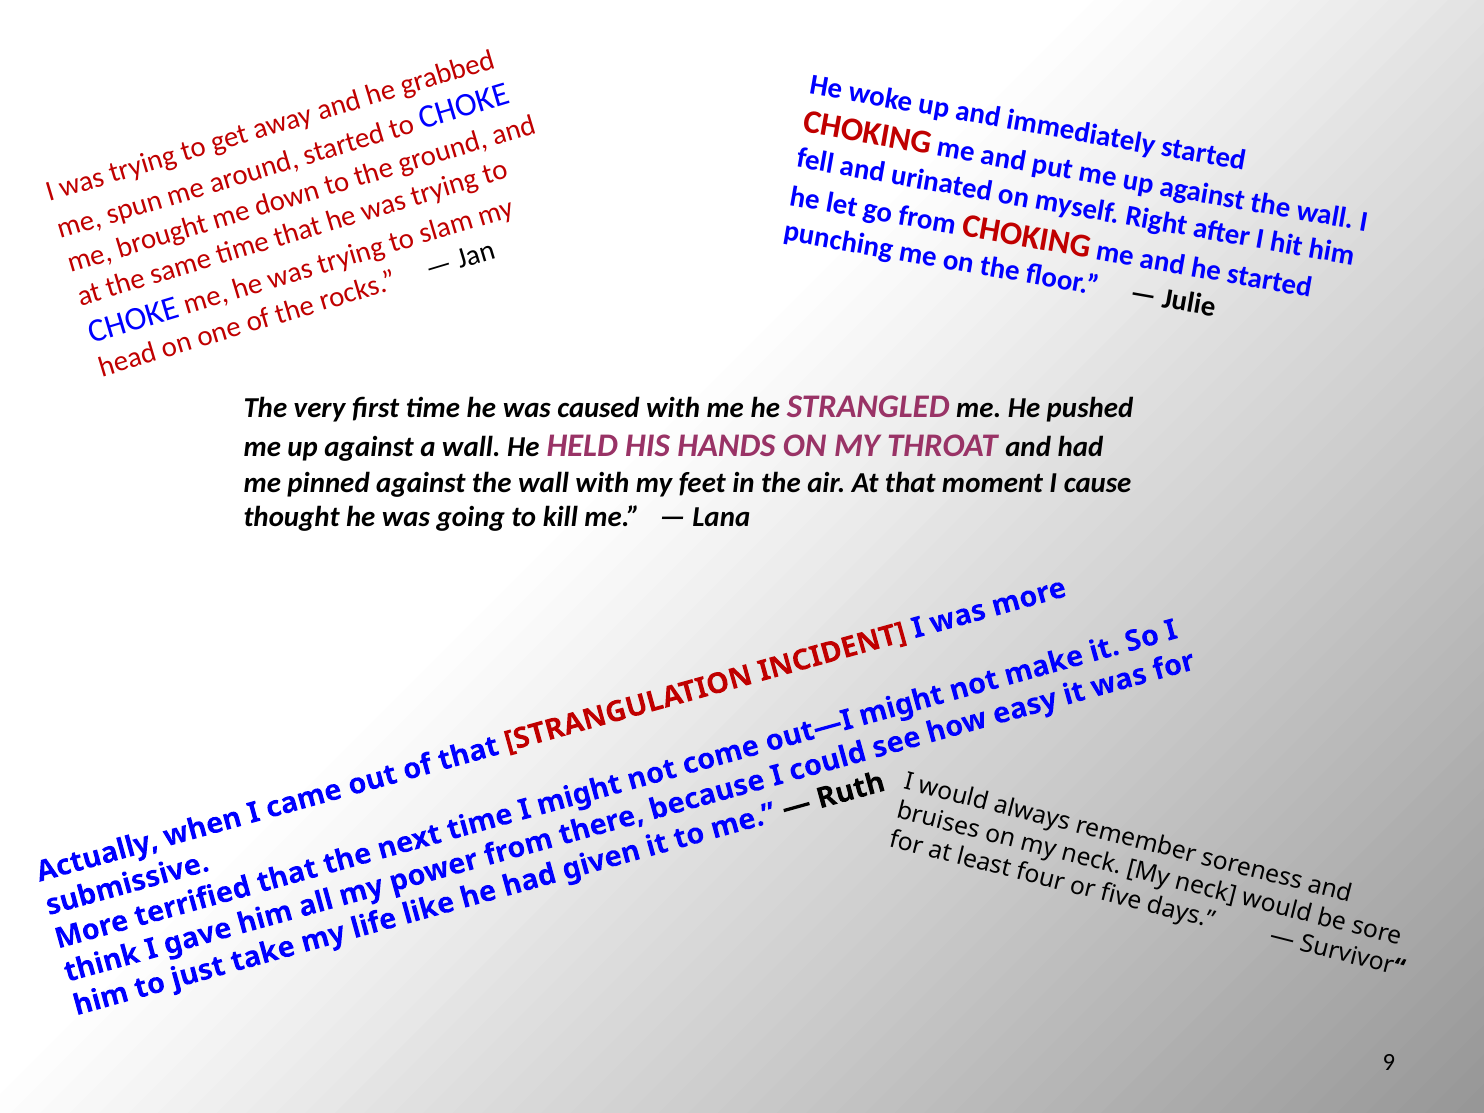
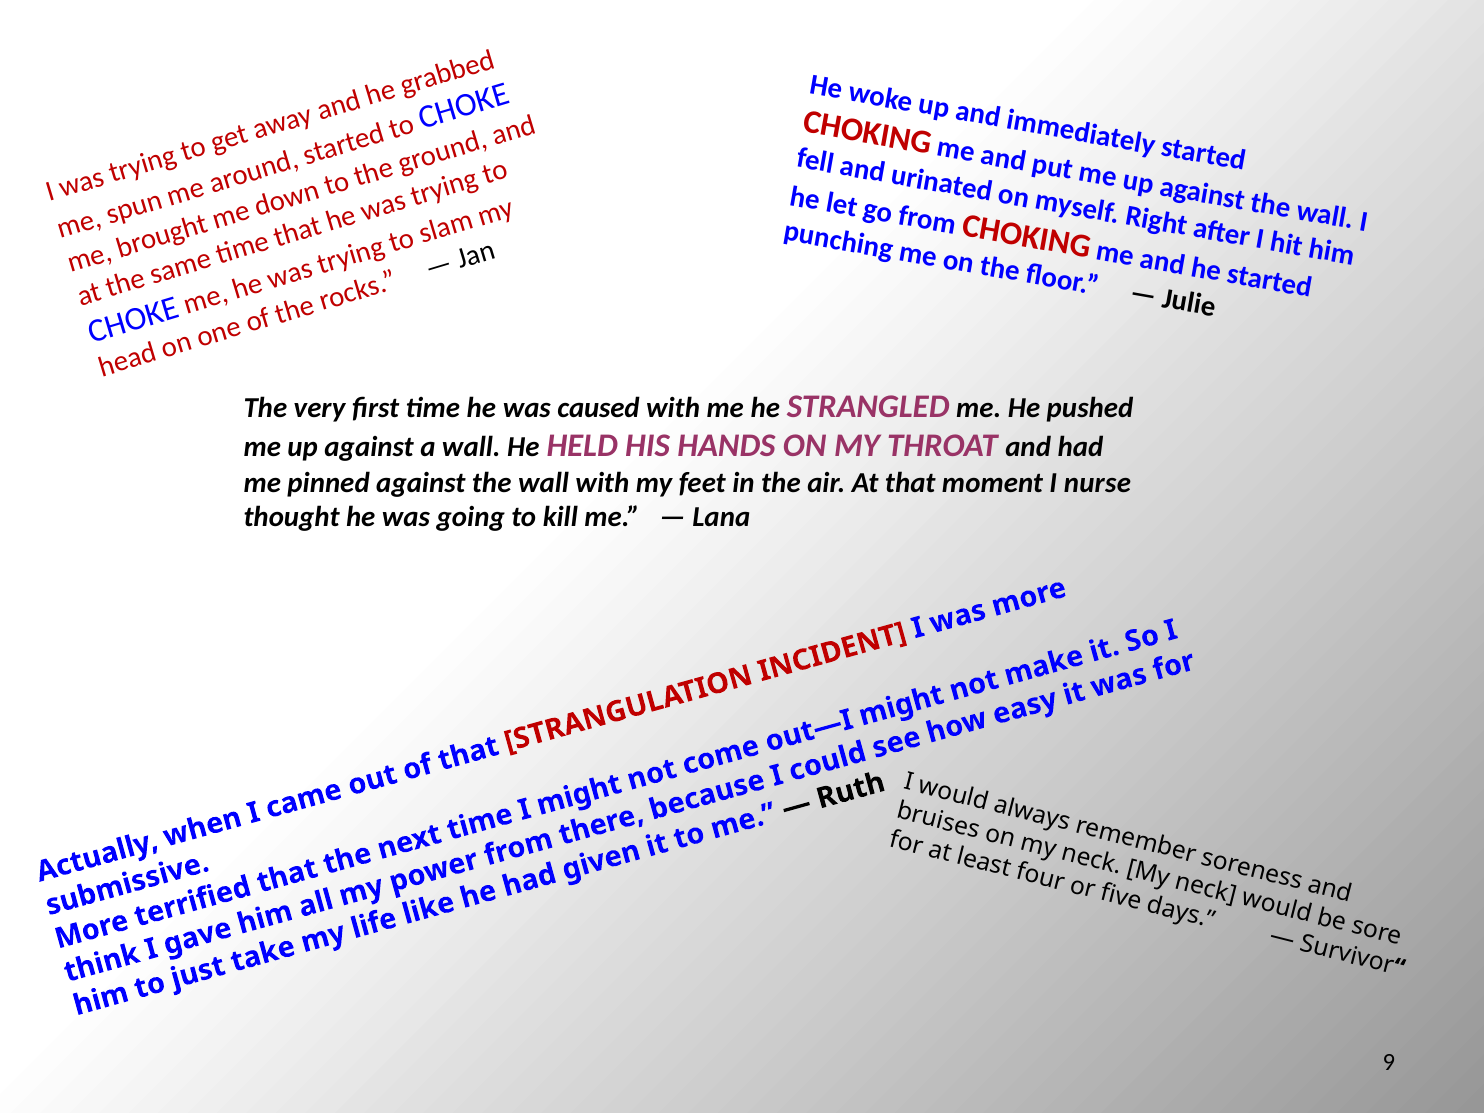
cause: cause -> nurse (1097, 483)
